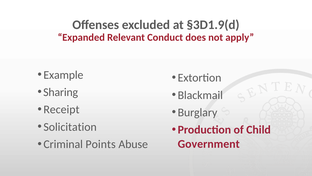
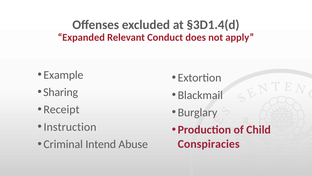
§3D1.9(d: §3D1.9(d -> §3D1.4(d (213, 25)
Solicitation: Solicitation -> Instruction (70, 127)
Points: Points -> Intend (101, 144)
Government: Government -> Conspiracies (209, 143)
